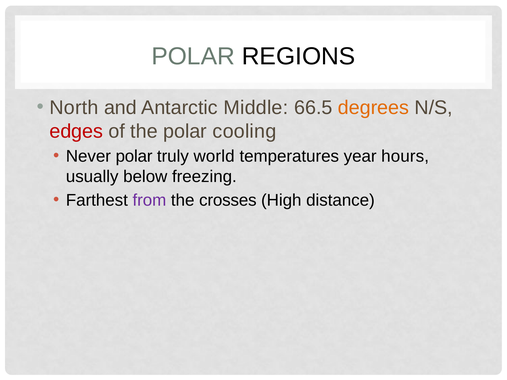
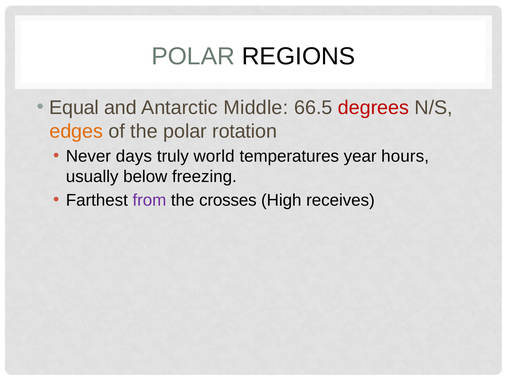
North: North -> Equal (74, 108)
degrees colour: orange -> red (374, 108)
edges colour: red -> orange (76, 131)
cooling: cooling -> rotation (245, 131)
Never polar: polar -> days (134, 156)
distance: distance -> receives (340, 200)
